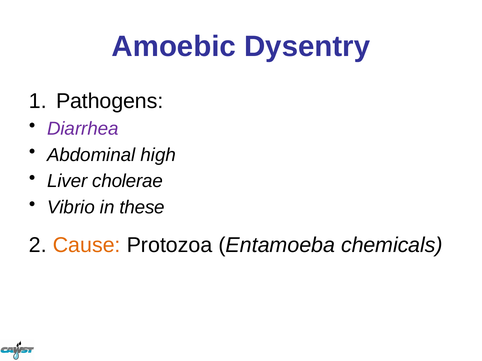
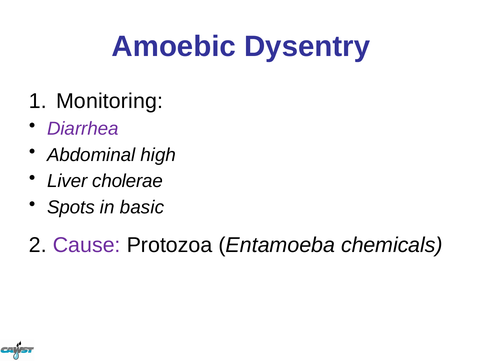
Pathogens: Pathogens -> Monitoring (110, 101)
Vibrio: Vibrio -> Spots (71, 208)
these: these -> basic (142, 208)
Cause colour: orange -> purple (87, 246)
